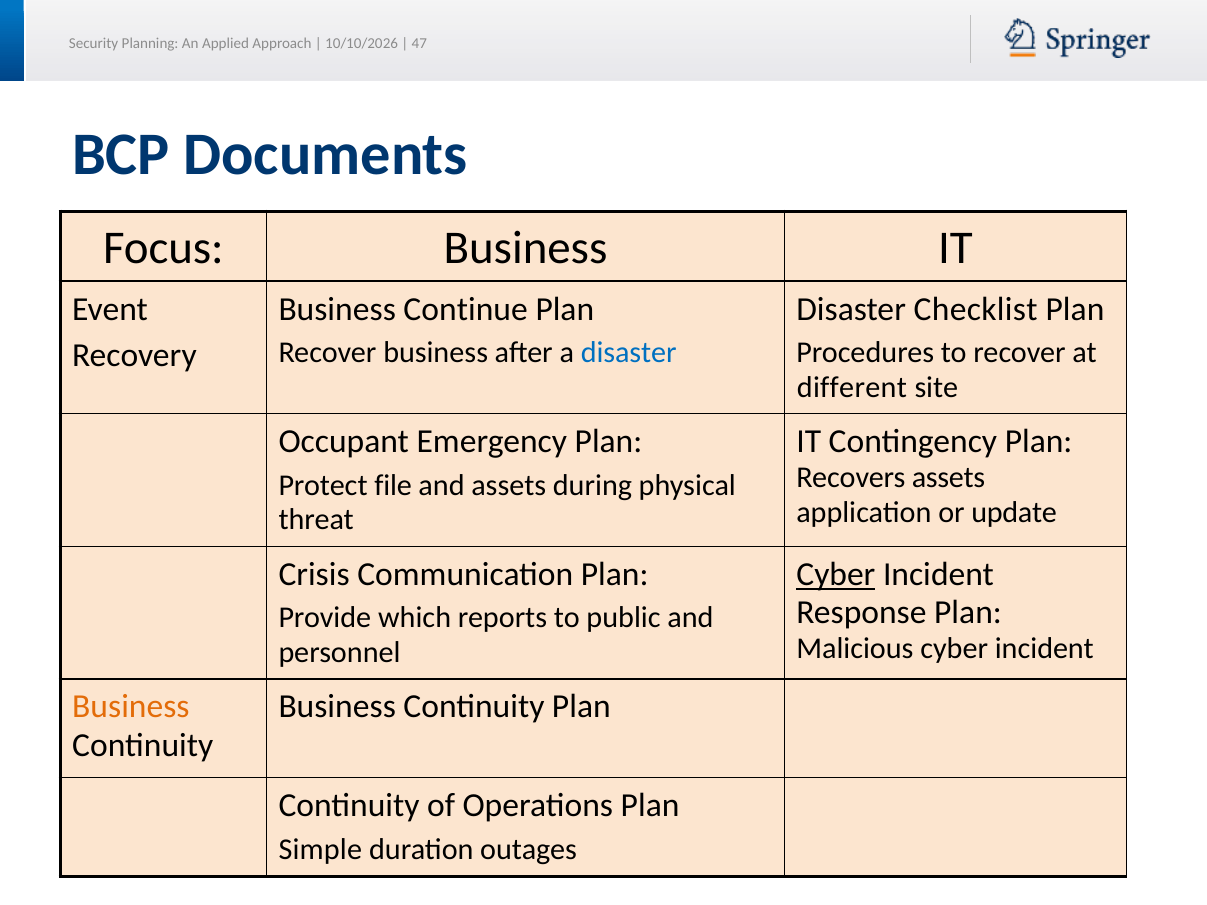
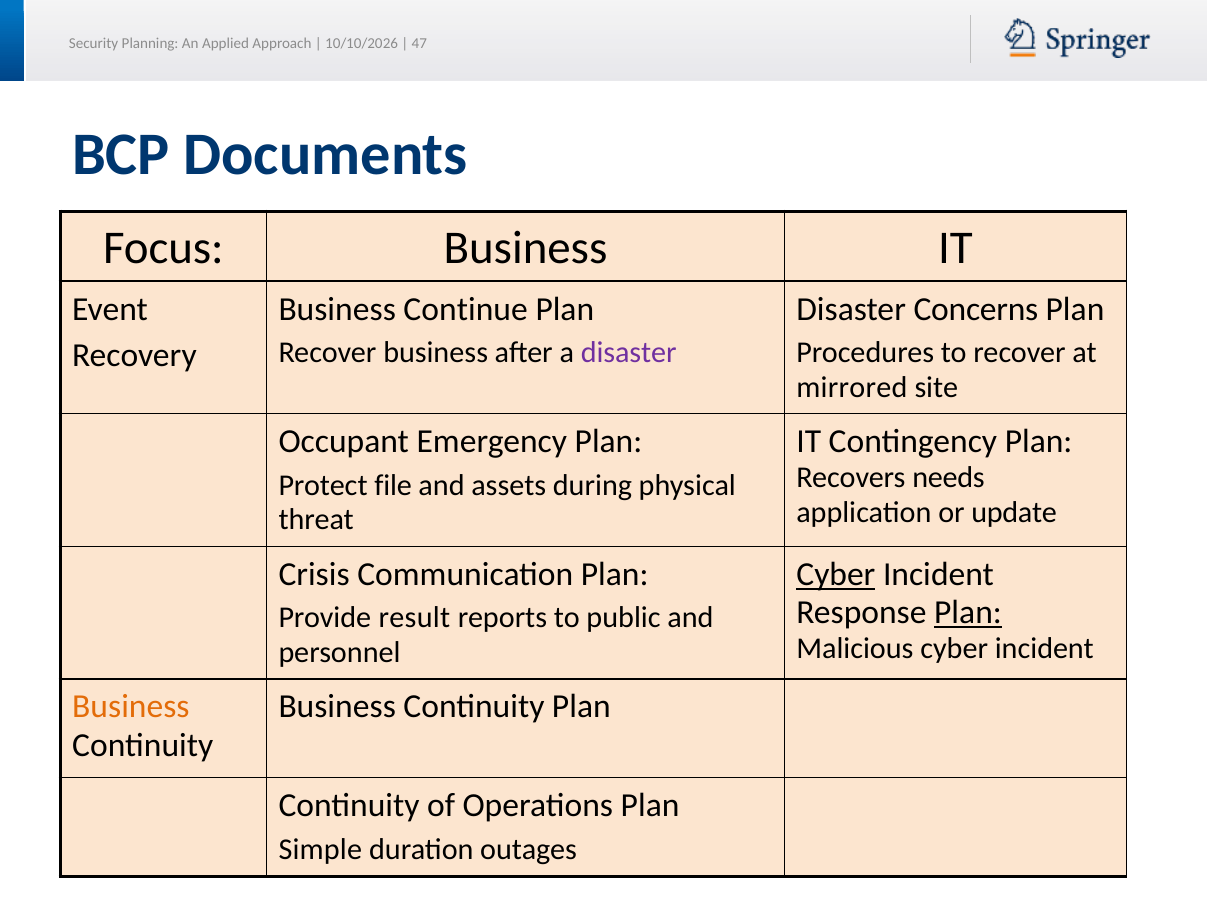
Checklist: Checklist -> Concerns (976, 309)
disaster colour: blue -> purple (629, 353)
different: different -> mirrored (852, 387)
Recovers assets: assets -> needs (949, 478)
Plan underline: none -> present (968, 613)
which: which -> result (414, 618)
